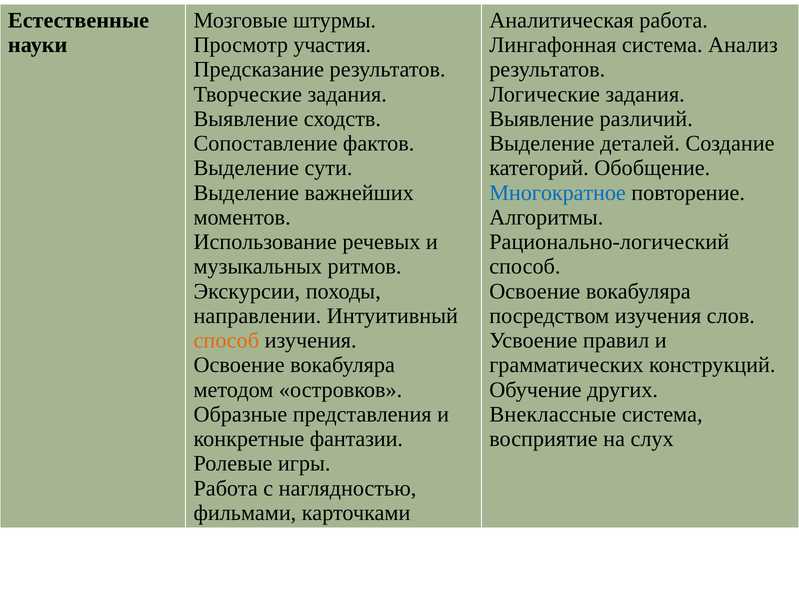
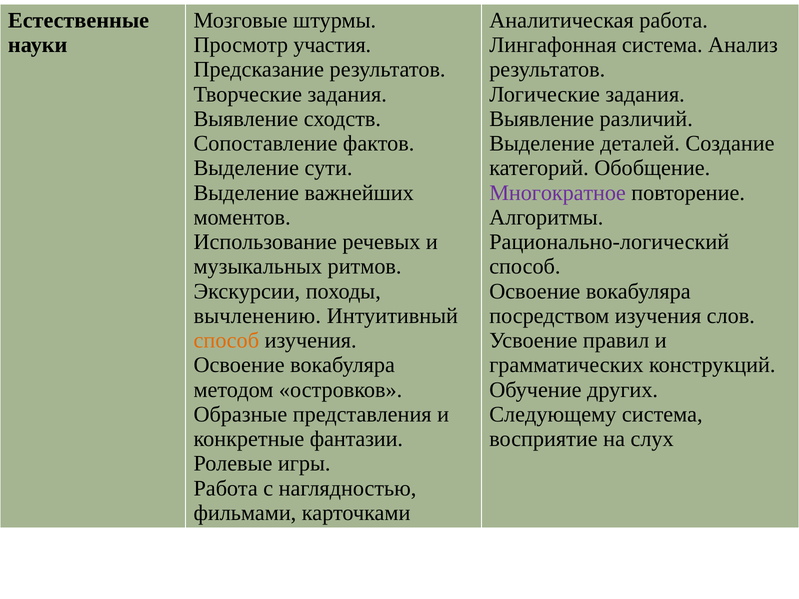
Многократное colour: blue -> purple (558, 193)
направлении: направлении -> вычленению (257, 316)
Внеклассные: Внеклассные -> Следующему (553, 415)
